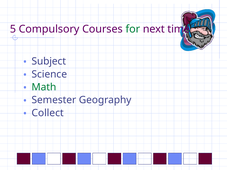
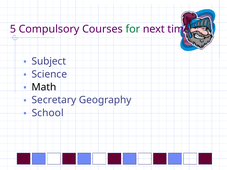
Math colour: green -> black (44, 87)
Semester: Semester -> Secretary (54, 100)
Collect: Collect -> School (48, 113)
